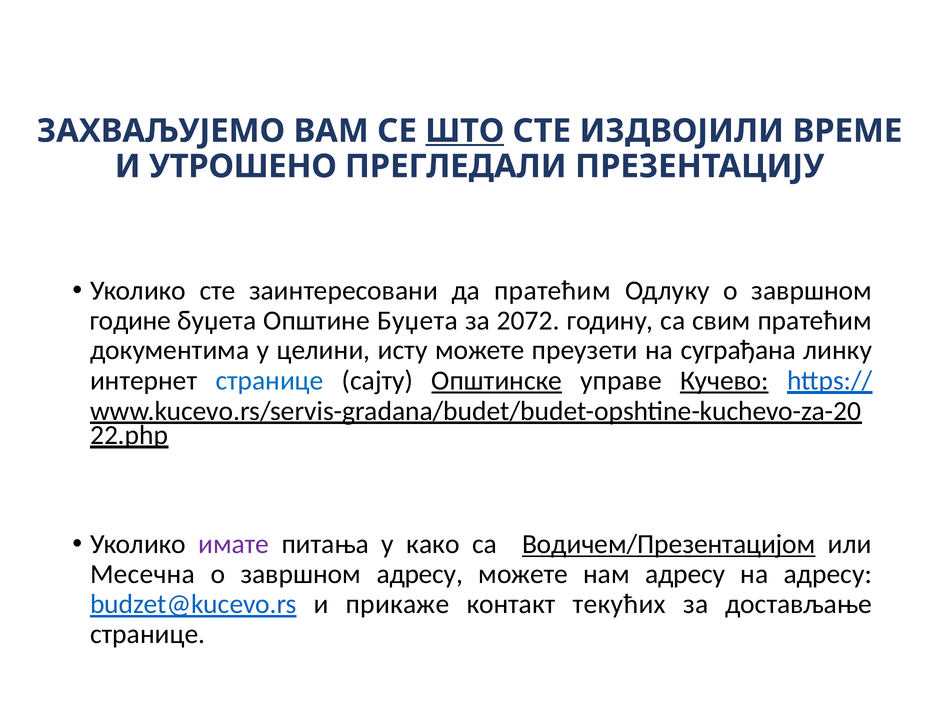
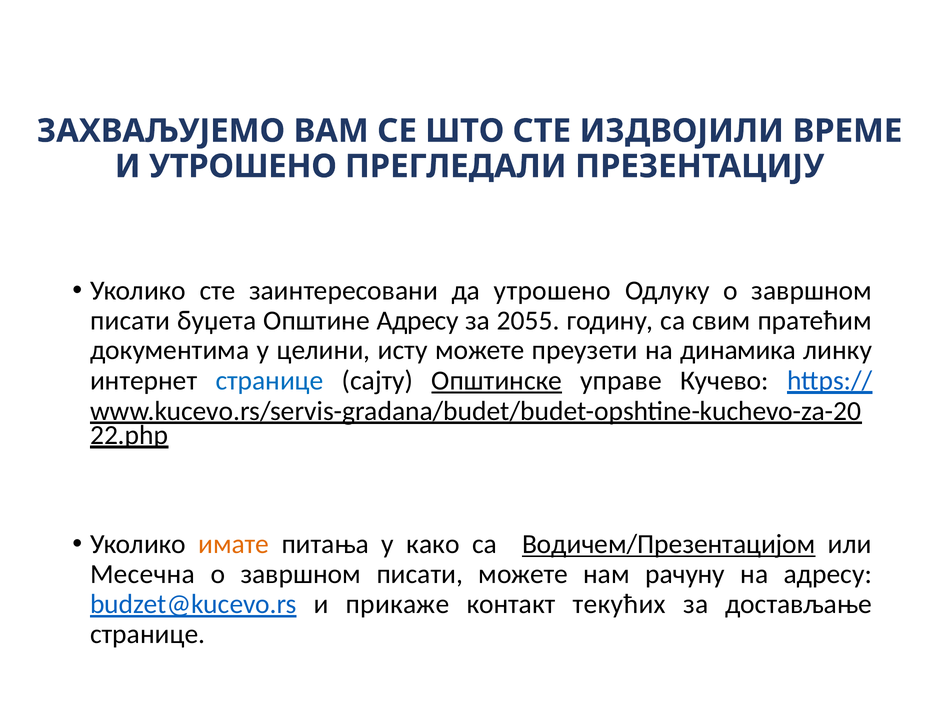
ШТО underline: present -> none (465, 131)
да пратећим: пратећим -> утрошено (552, 291)
године: године -> писати (130, 320)
Општине Буџета: Буџета -> Адресу (418, 320)
2072: 2072 -> 2055 (528, 320)
суграђана: суграђана -> динамика (738, 350)
Кучево underline: present -> none (724, 380)
имате colour: purple -> orange (234, 544)
адресу: адресу -> писати (420, 574)
нам адресу: адресу -> рачуну (685, 574)
